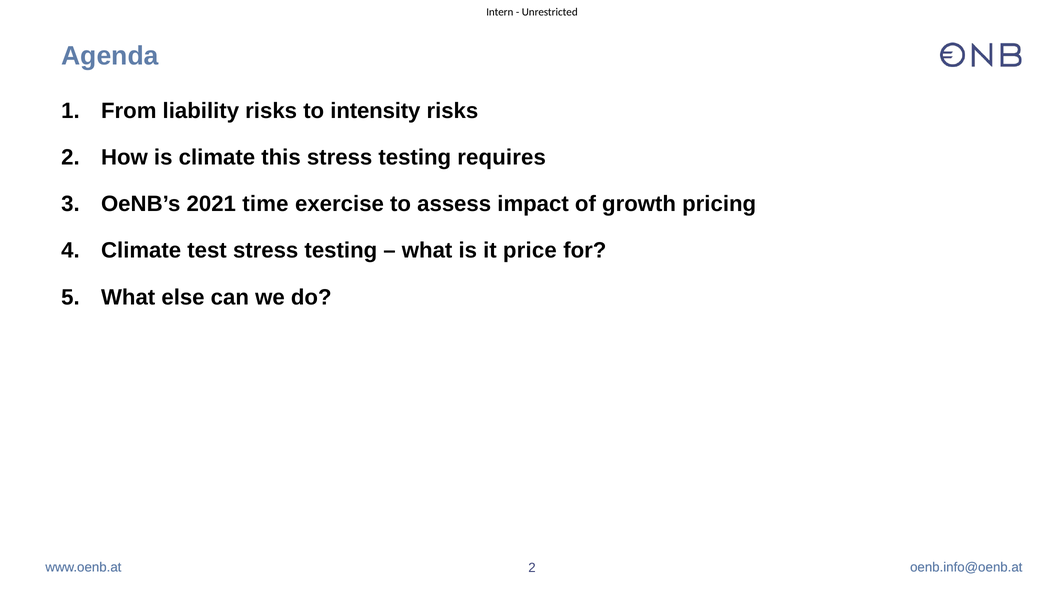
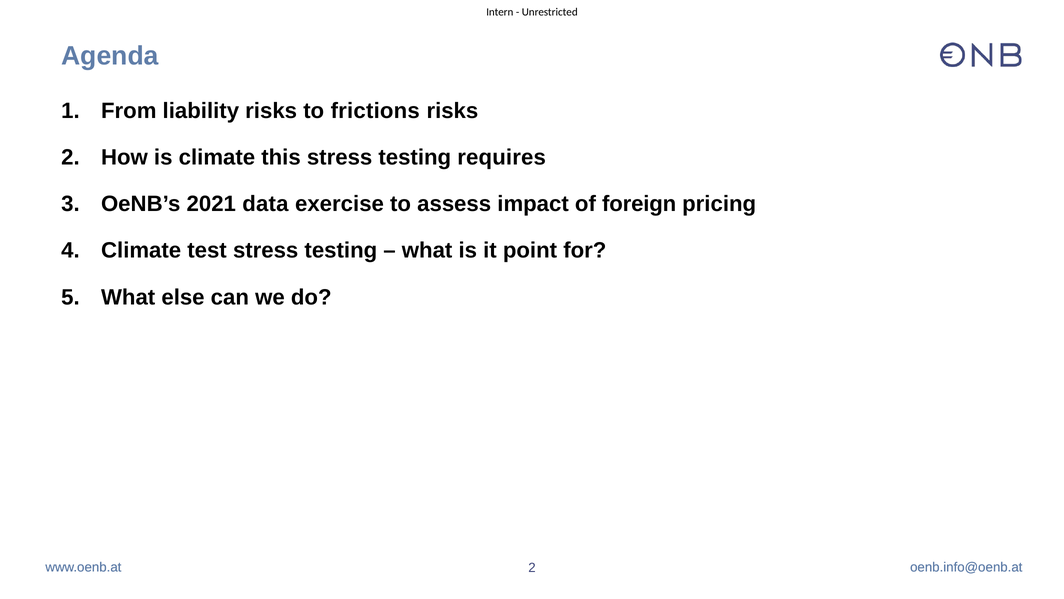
intensity: intensity -> frictions (375, 111)
time: time -> data (265, 204)
growth: growth -> foreign (639, 204)
price: price -> point (530, 250)
